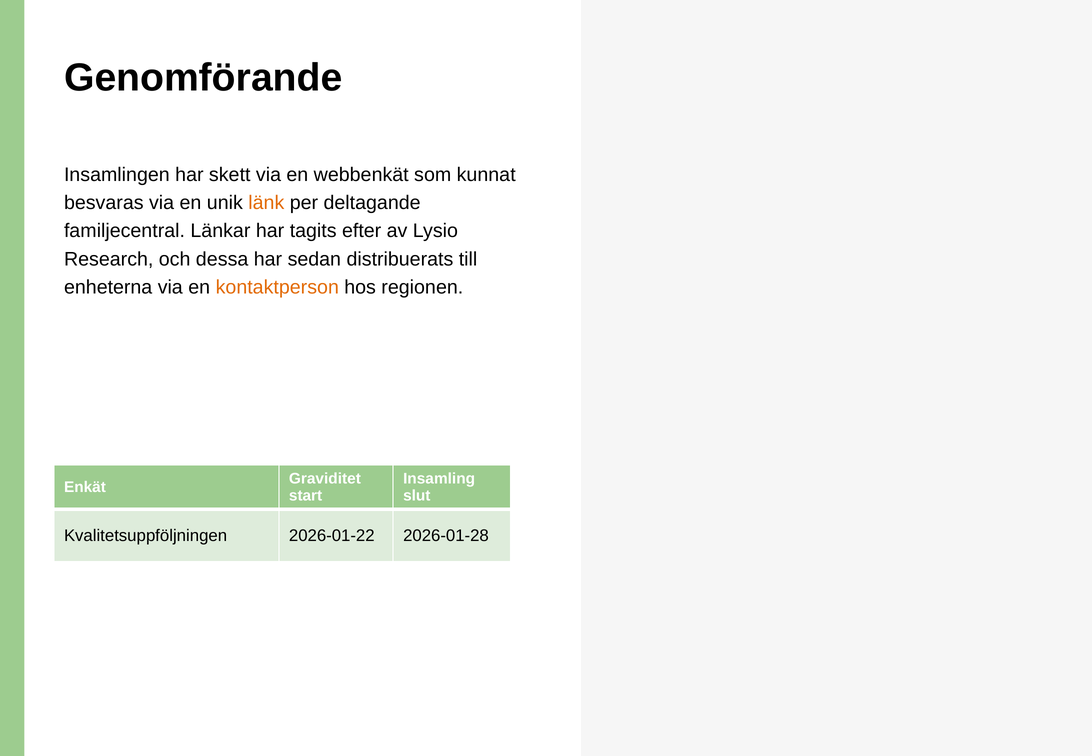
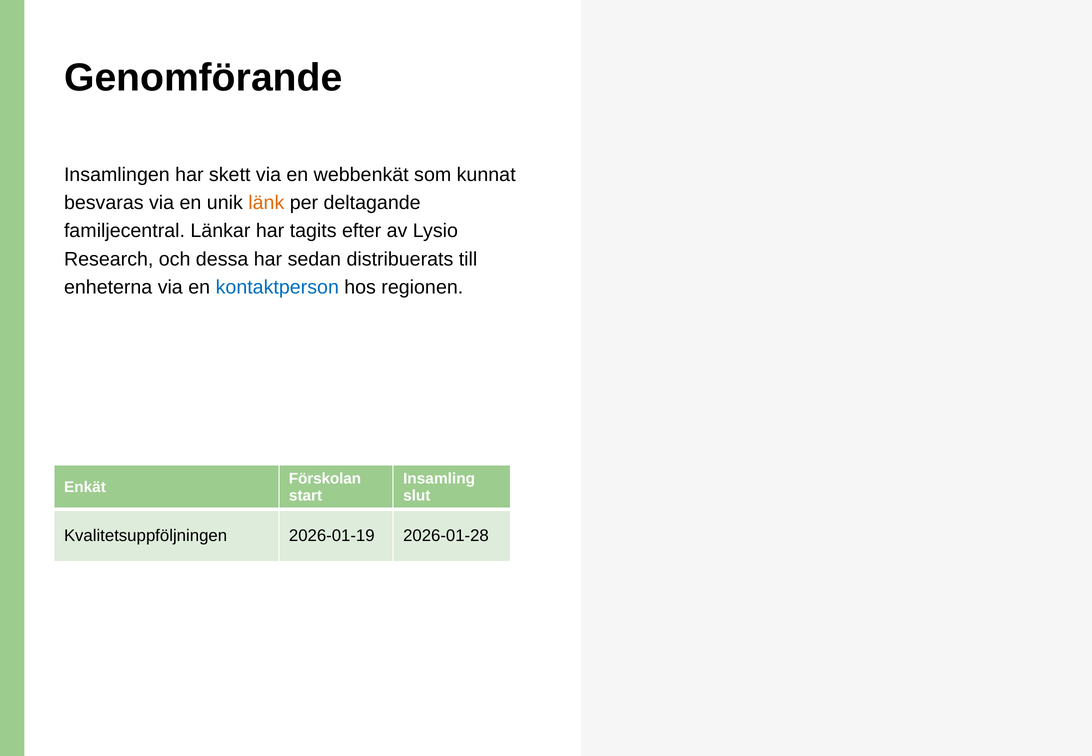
kontaktperson colour: orange -> blue (277, 287)
Graviditet: Graviditet -> Förskolan (325, 479)
2026-01-22: 2026-01-22 -> 2026-01-19 (332, 536)
